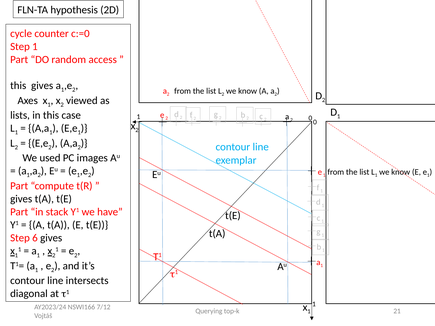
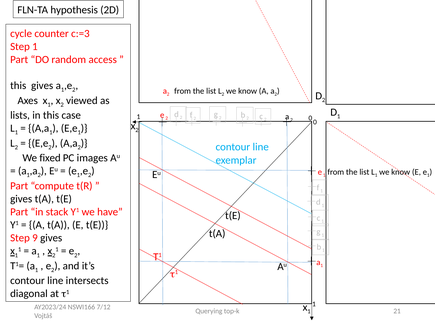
c:=0: c:=0 -> c:=3 (80, 34)
used: used -> fixed (50, 158)
6: 6 -> 9 (35, 238)
